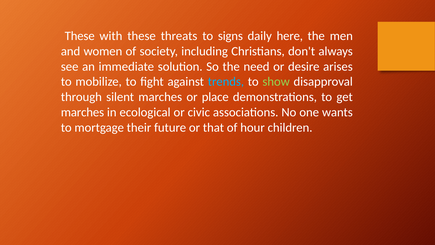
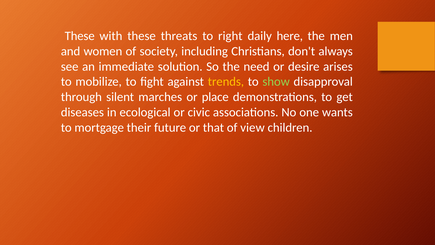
signs: signs -> right (230, 36)
trends colour: light blue -> yellow (226, 82)
marches: marches -> diseases (82, 112)
hour: hour -> view (252, 127)
